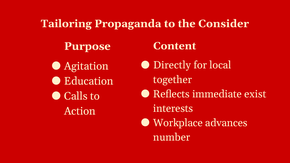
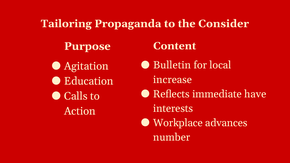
Directly: Directly -> Bulletin (172, 65)
together: together -> increase (173, 80)
exist: exist -> have (255, 94)
